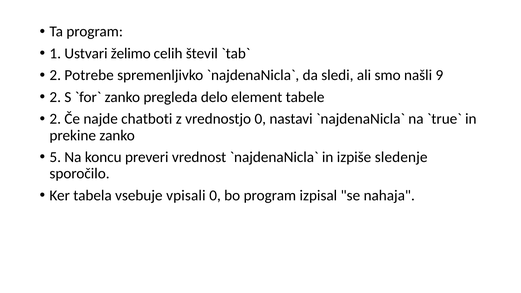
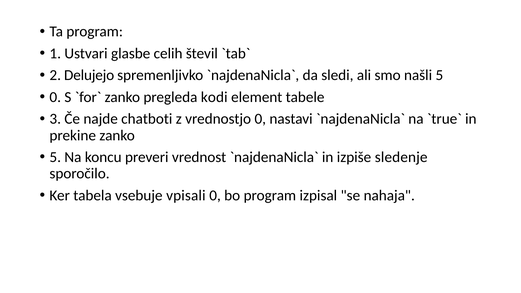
želimo: želimo -> glasbe (131, 53)
Potrebe: Potrebe -> Delujejo (89, 75)
našli 9: 9 -> 5 (439, 75)
2: 2 -> 0 (55, 97)
delo: delo -> kodi (214, 97)
2: 2 -> 3 (55, 119)
